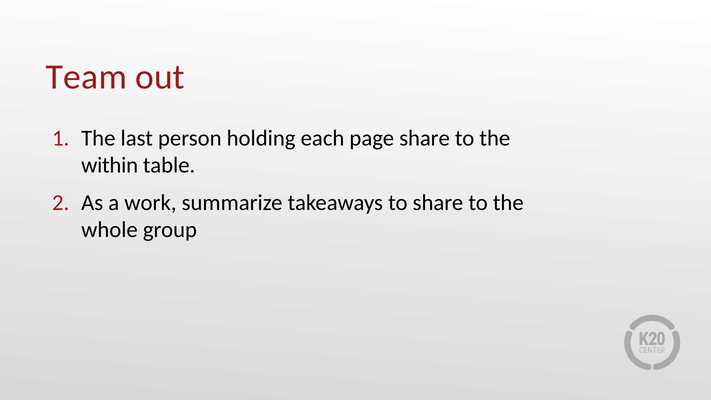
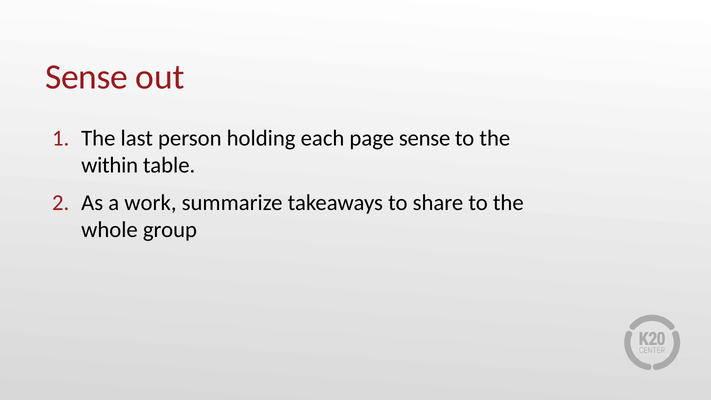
Team: Team -> Sense (87, 77)
page share: share -> sense (425, 138)
